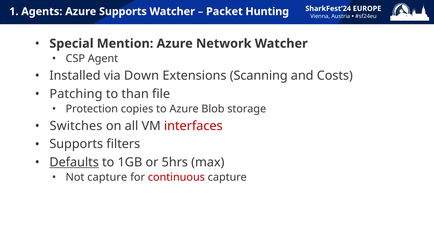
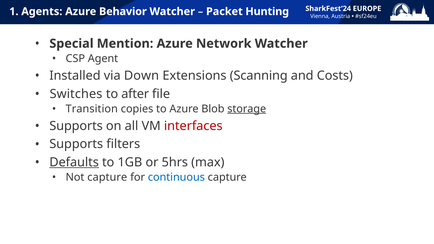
Azure Supports: Supports -> Behavior (123, 12)
Patching: Patching -> Switches (76, 94)
than: than -> after (135, 94)
Protection: Protection -> Transition (92, 109)
storage underline: none -> present (247, 109)
Switches: Switches -> Supports (76, 126)
continuous colour: red -> blue (176, 177)
